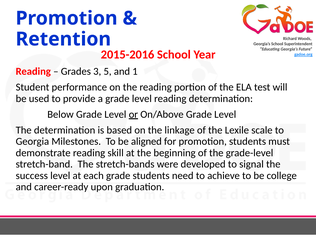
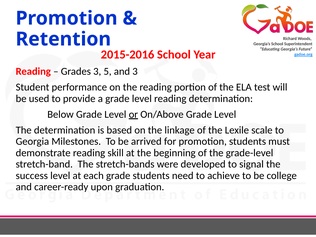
and 1: 1 -> 3 (135, 71)
aligned: aligned -> arrived (146, 141)
